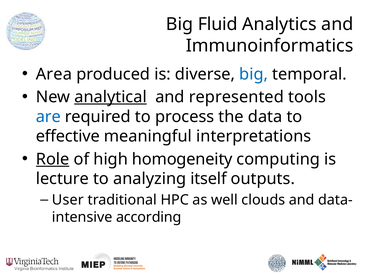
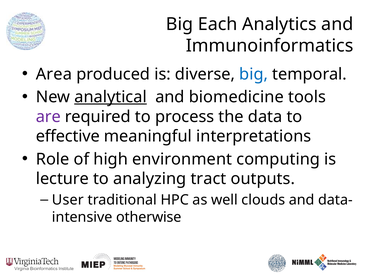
Fluid: Fluid -> Each (218, 24)
represented: represented -> biomedicine (236, 97)
are colour: blue -> purple (48, 117)
Role underline: present -> none (53, 159)
homogeneity: homogeneity -> environment (182, 159)
itself: itself -> tract (208, 179)
according: according -> otherwise (149, 217)
